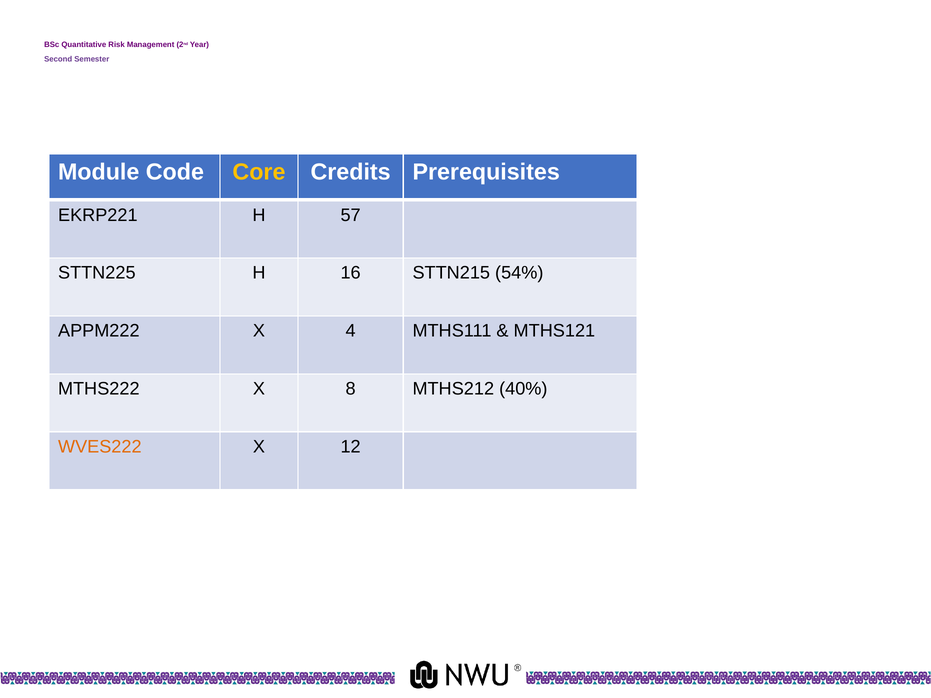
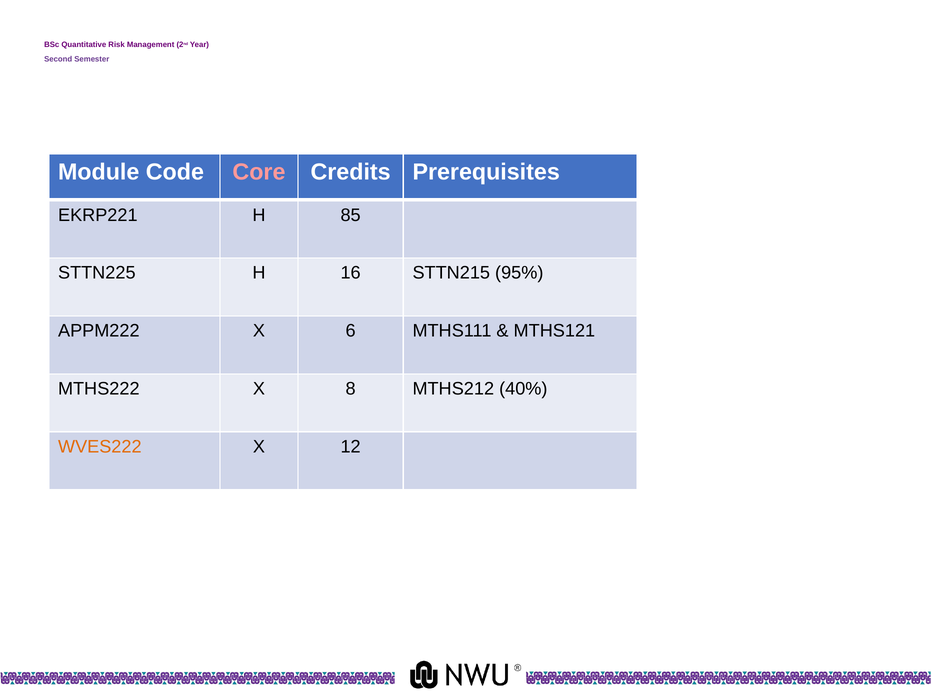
Core colour: yellow -> pink (259, 172)
57: 57 -> 85 (351, 215)
54%: 54% -> 95% (519, 273)
4: 4 -> 6 (351, 331)
